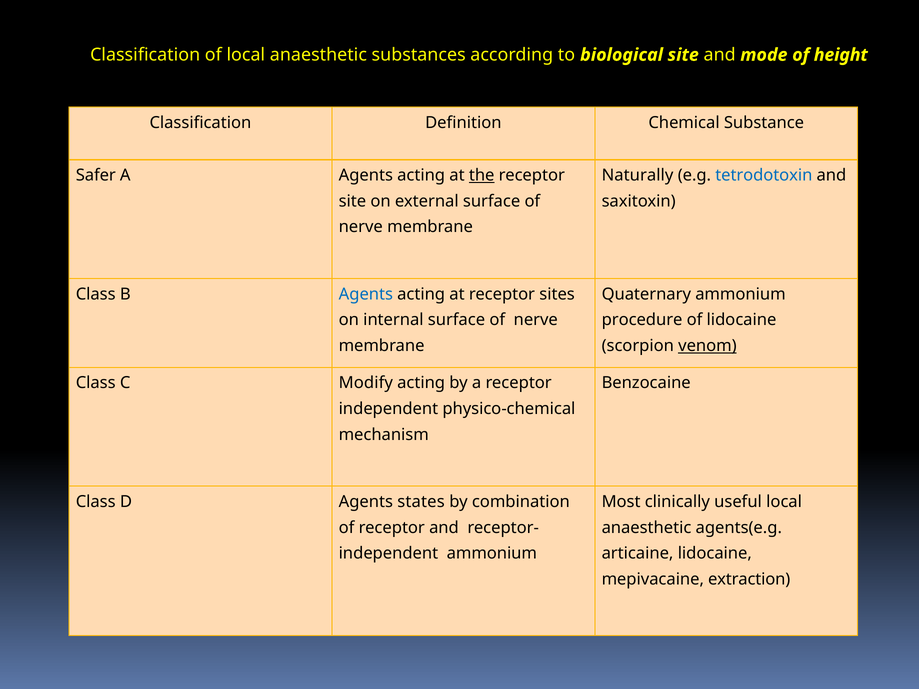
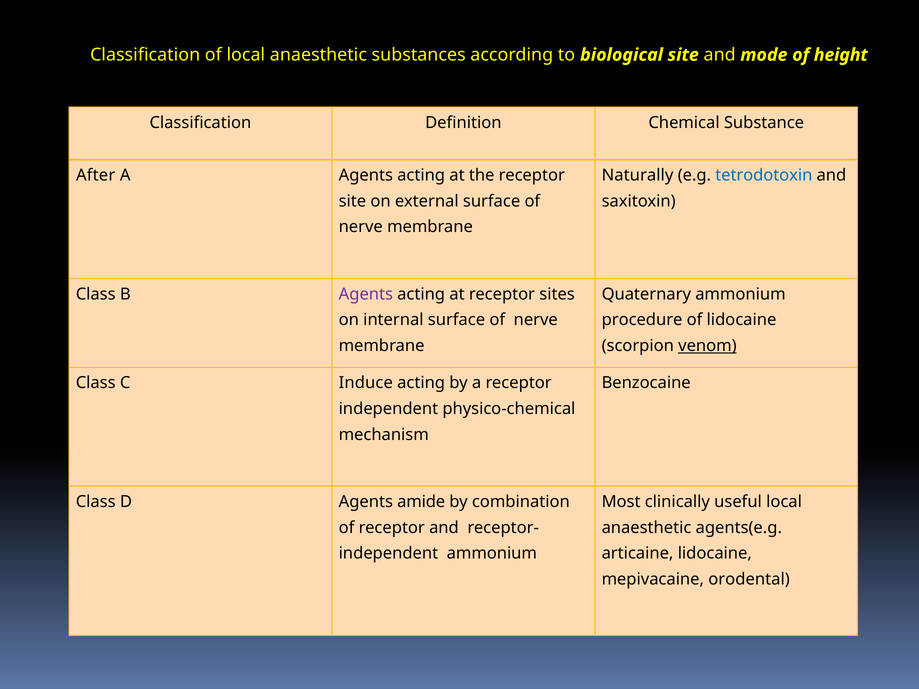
Safer: Safer -> After (96, 175)
the underline: present -> none (482, 175)
Agents colour: blue -> purple (366, 294)
Modify: Modify -> Induce (366, 383)
states: states -> amide (421, 502)
extraction: extraction -> orodental (749, 579)
